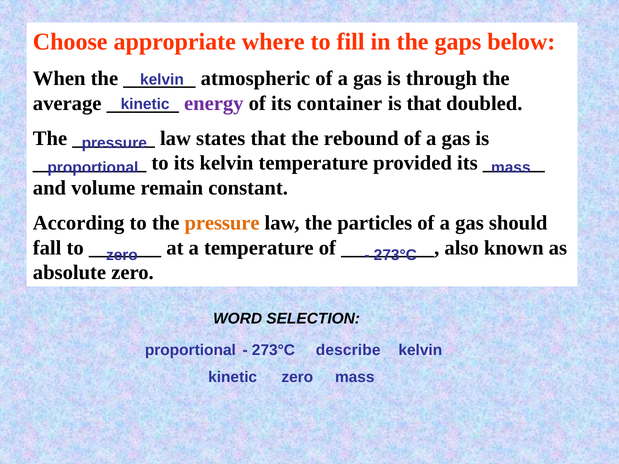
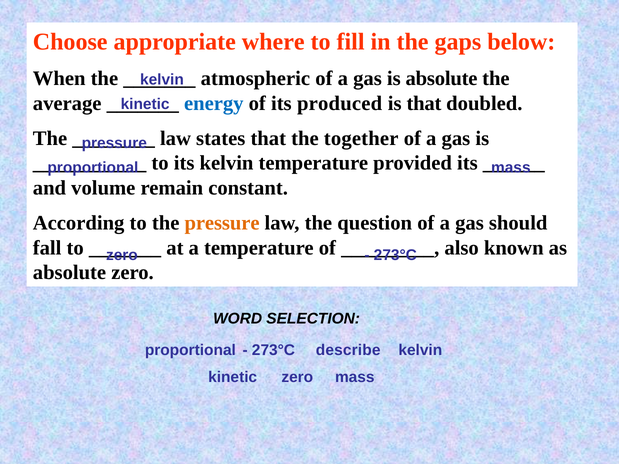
is through: through -> absolute (442, 79)
energy colour: purple -> blue (214, 103)
container: container -> produced (340, 103)
rebound: rebound -> together (361, 138)
particles: particles -> question (375, 223)
